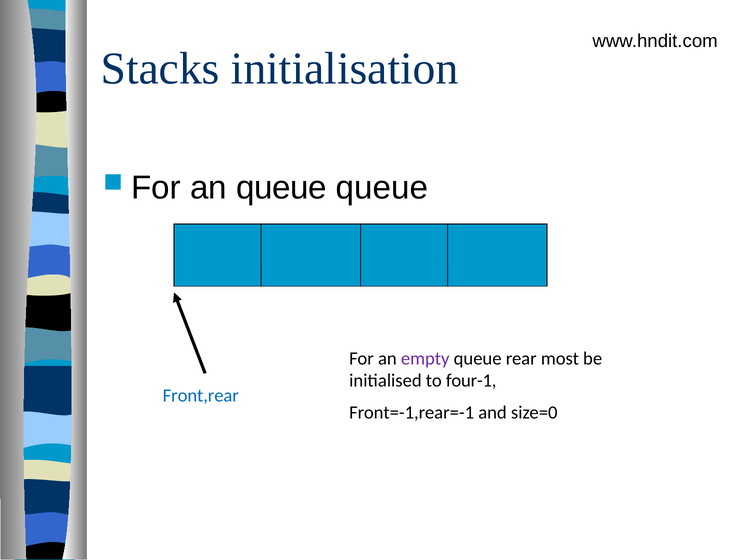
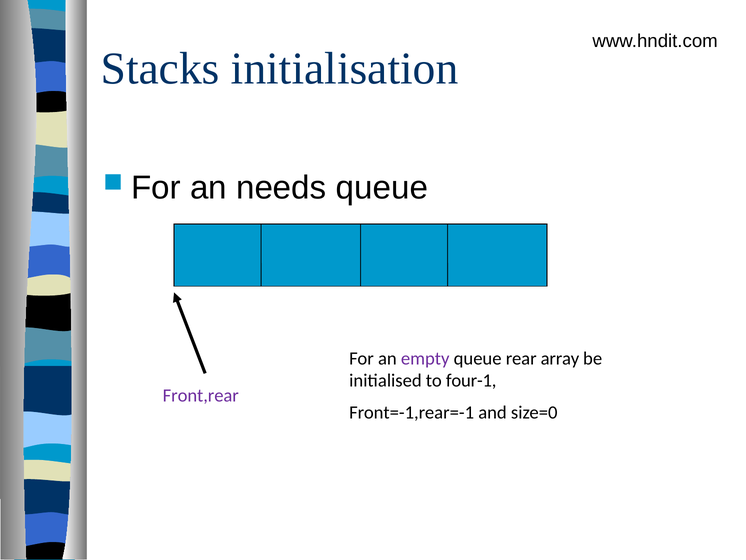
an queue: queue -> needs (281, 188)
most: most -> array (560, 358)
Front,rear colour: blue -> purple (201, 395)
